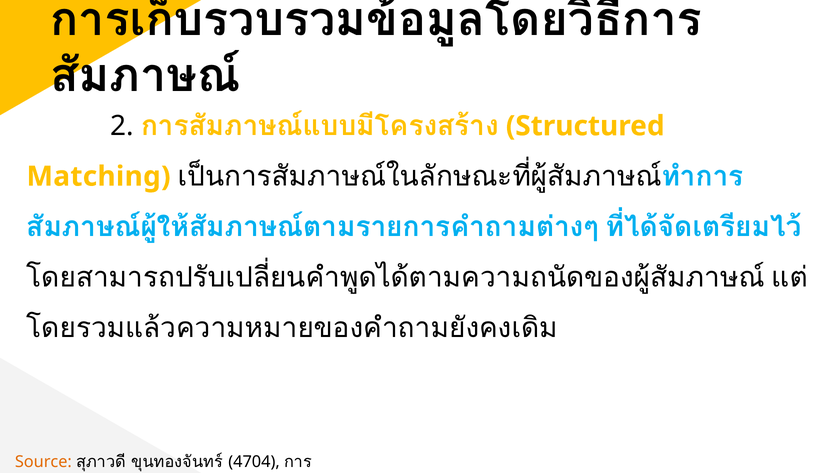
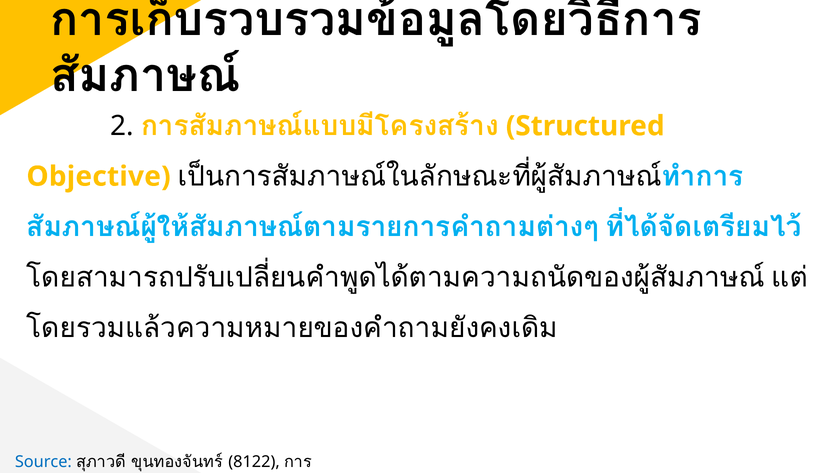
Matching: Matching -> Objective (99, 176)
Source colour: orange -> blue (43, 462)
4704: 4704 -> 8122 (254, 462)
